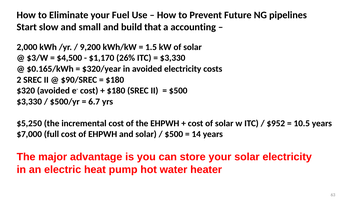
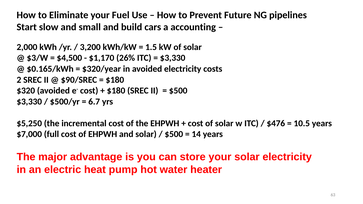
that: that -> cars (153, 27)
9,200: 9,200 -> 3,200 (90, 47)
$952: $952 -> $476 (276, 123)
